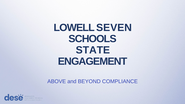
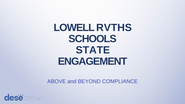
SEVEN: SEVEN -> RVTHS (114, 28)
